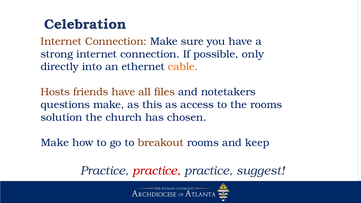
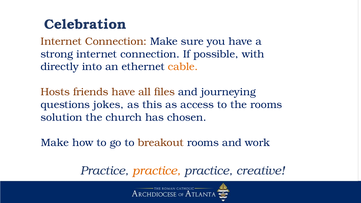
only: only -> with (253, 54)
notetakers: notetakers -> journeying (228, 92)
questions make: make -> jokes (109, 105)
keep: keep -> work (257, 143)
practice colour: red -> orange (157, 171)
suggest: suggest -> creative (261, 171)
